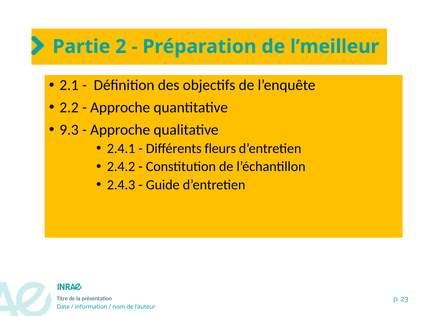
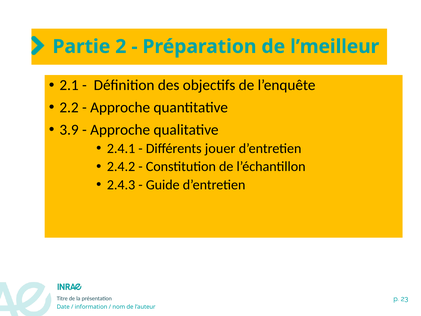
9.3: 9.3 -> 3.9 (69, 130)
fleurs: fleurs -> jouer (220, 148)
